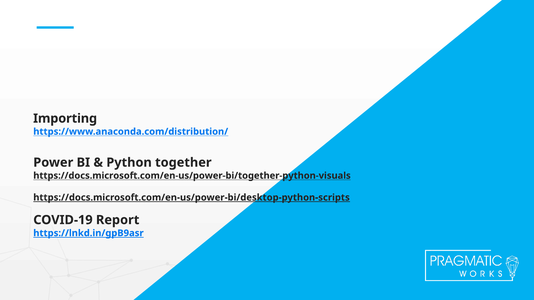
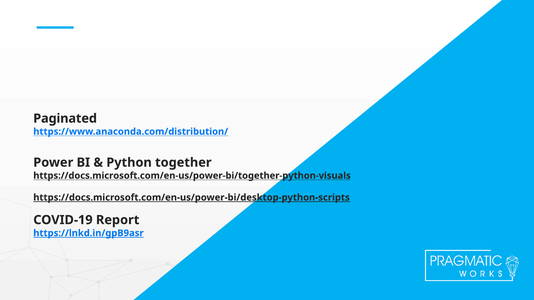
Importing: Importing -> Paginated (65, 119)
